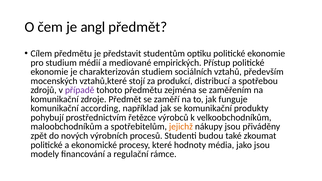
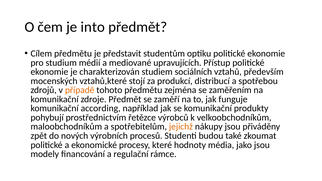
angl: angl -> into (93, 27)
empirických: empirických -> upravujících (177, 63)
případě colour: purple -> orange (80, 90)
